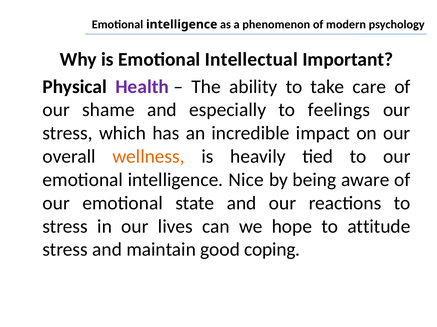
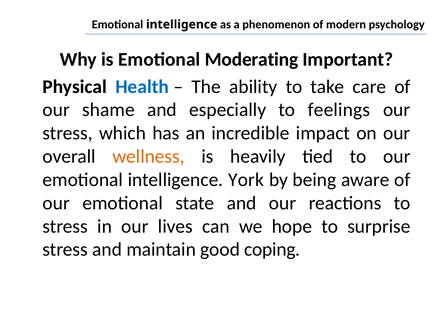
Intellectual: Intellectual -> Moderating (252, 60)
Health colour: purple -> blue (142, 87)
Nice: Nice -> York (246, 180)
attitude: attitude -> surprise (379, 227)
